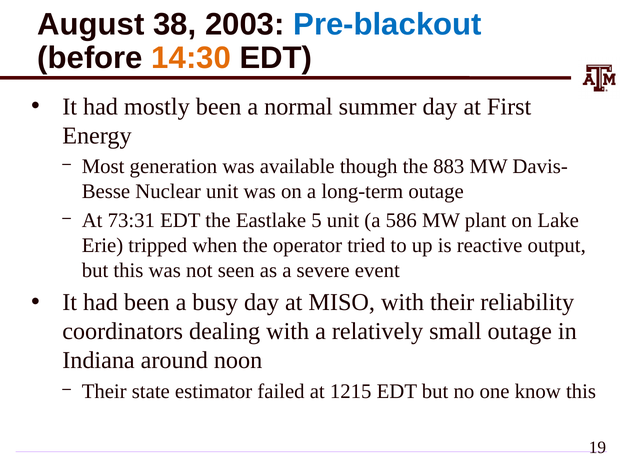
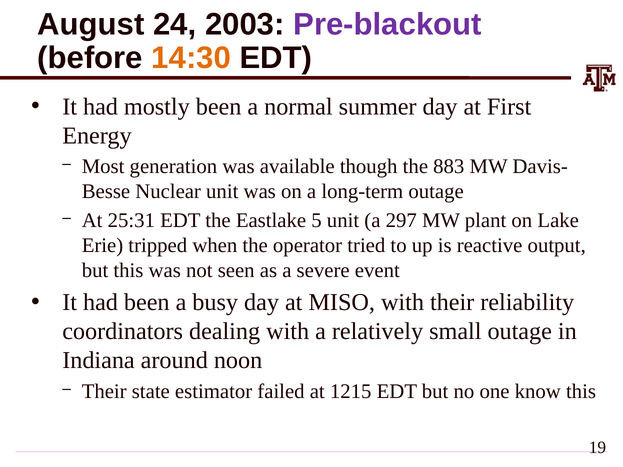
38: 38 -> 24 (175, 25)
Pre-blackout colour: blue -> purple (388, 25)
73:31: 73:31 -> 25:31 (131, 221)
586: 586 -> 297 (401, 221)
